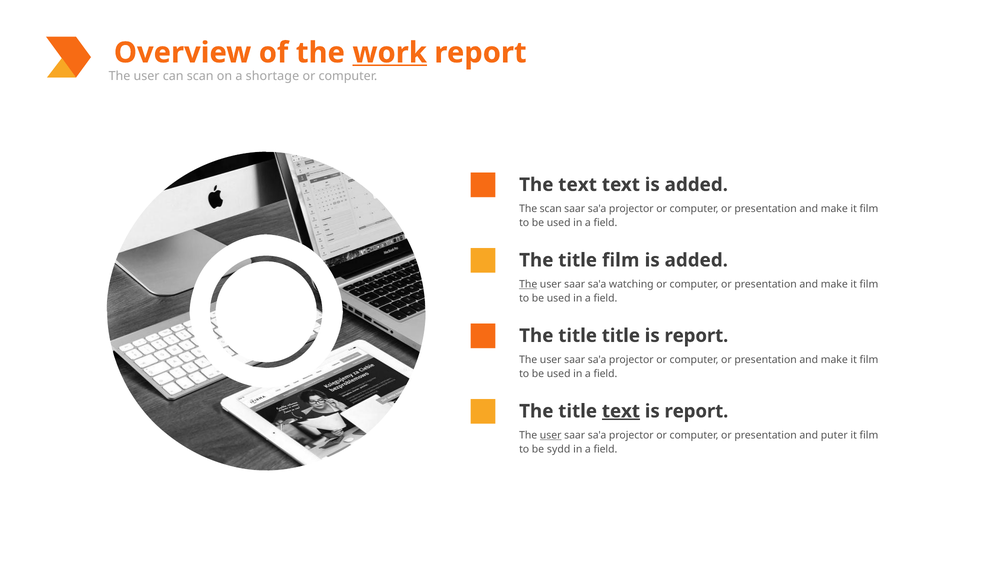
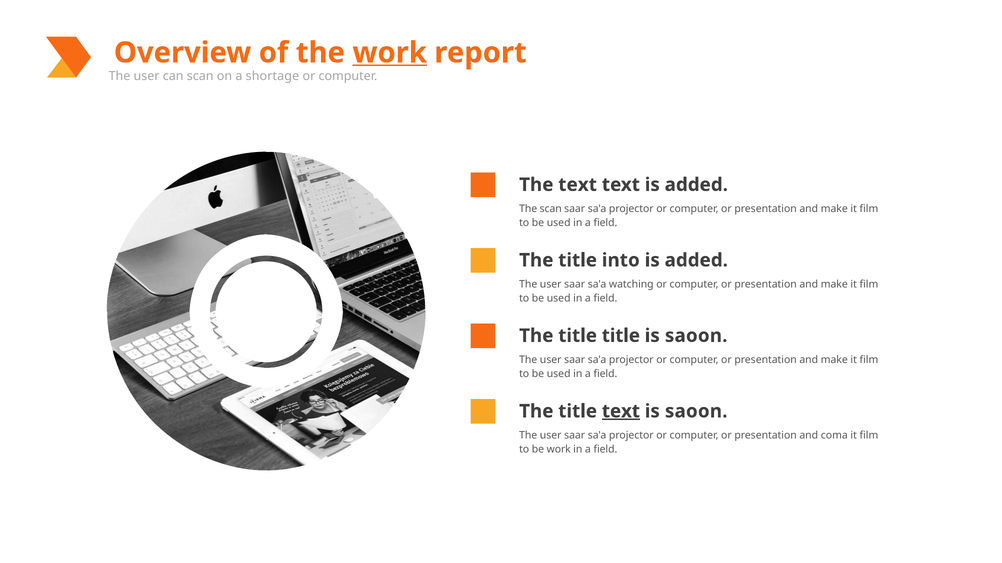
title film: film -> into (621, 260)
The underline: present -> none (528, 284)
report: report -> saoon (696, 336)
report: report -> saoon (696, 412)
user underline: present -> none (551, 436)
puter: puter -> coma (834, 436)
be sydd: sydd -> work (559, 450)
